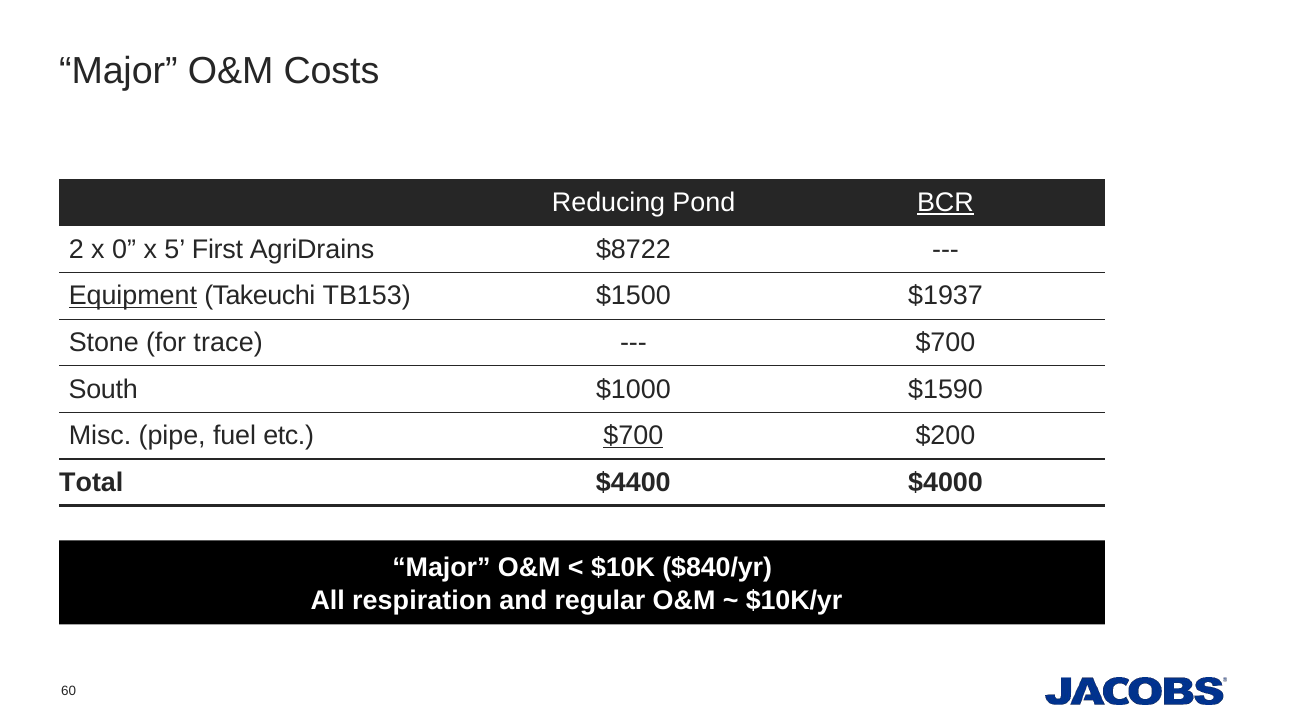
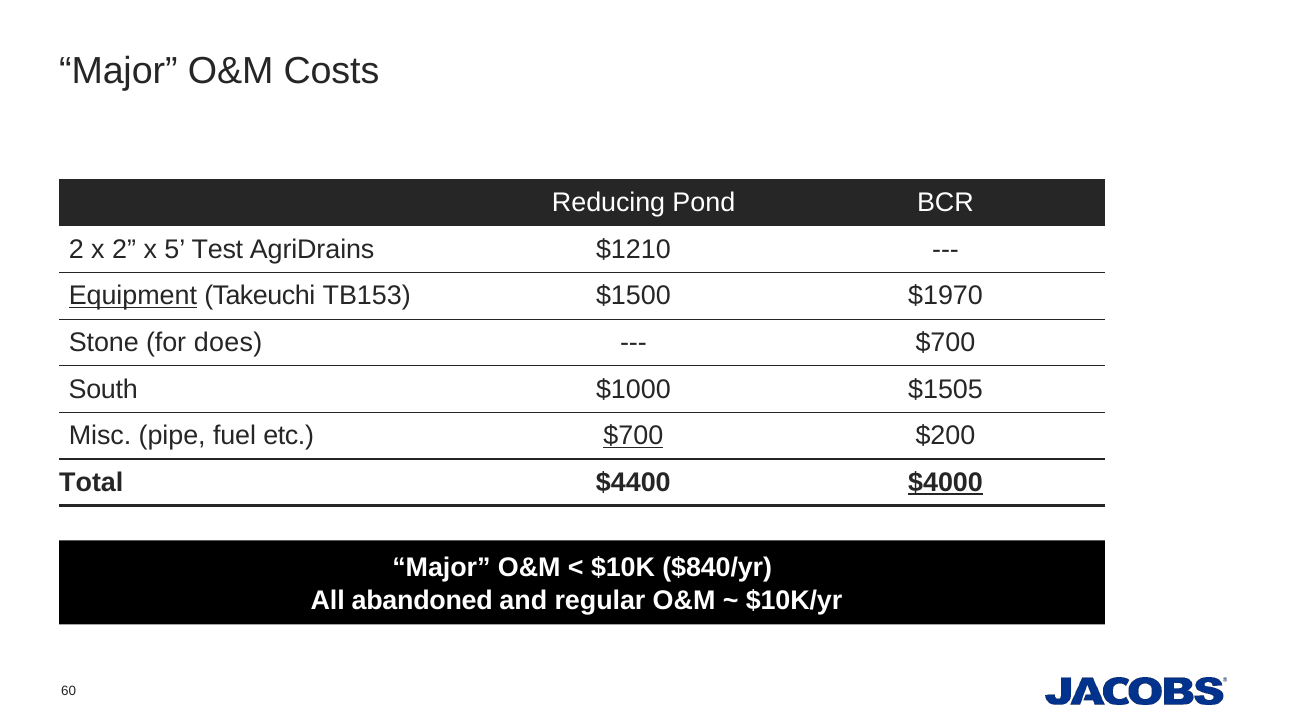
BCR underline: present -> none (945, 203)
x 0: 0 -> 2 (124, 249)
First: First -> Test (217, 249)
$8722: $8722 -> $1210 (633, 249)
$1937: $1937 -> $1970 (946, 296)
trace: trace -> does (228, 342)
$1590: $1590 -> $1505 (946, 389)
$4000 underline: none -> present (945, 482)
respiration: respiration -> abandoned (422, 600)
